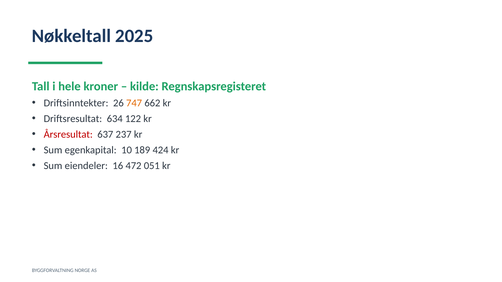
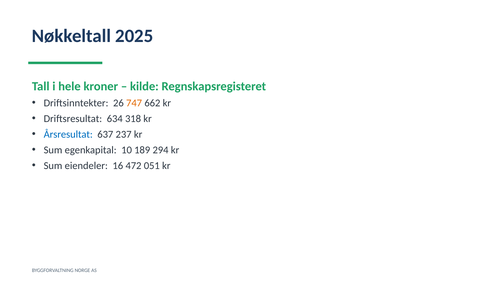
122: 122 -> 318 (133, 119)
Årsresultat colour: red -> blue (68, 135)
424: 424 -> 294 (161, 150)
